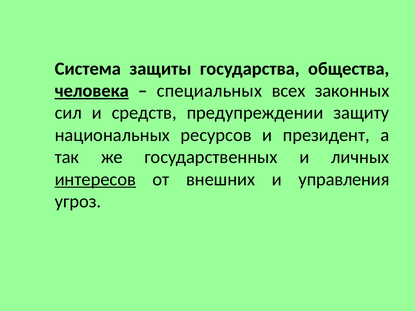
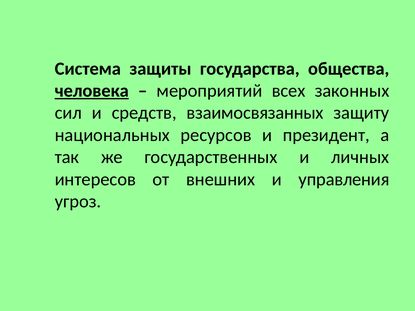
специальных: специальных -> мероприятий (209, 91)
предупреждении: предупреждении -> взаимосвязанных (255, 113)
интересов underline: present -> none (95, 179)
